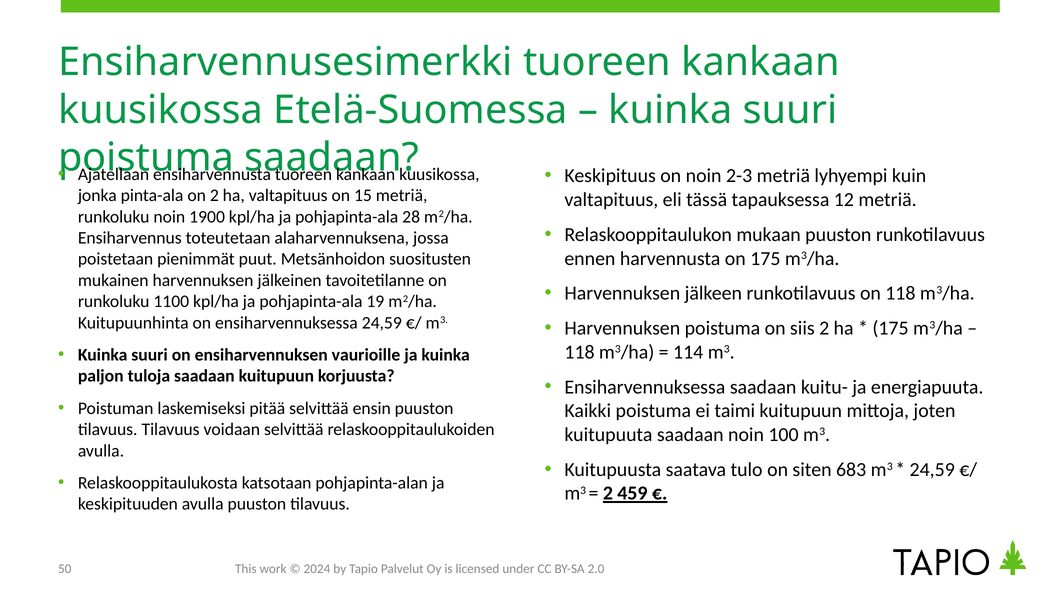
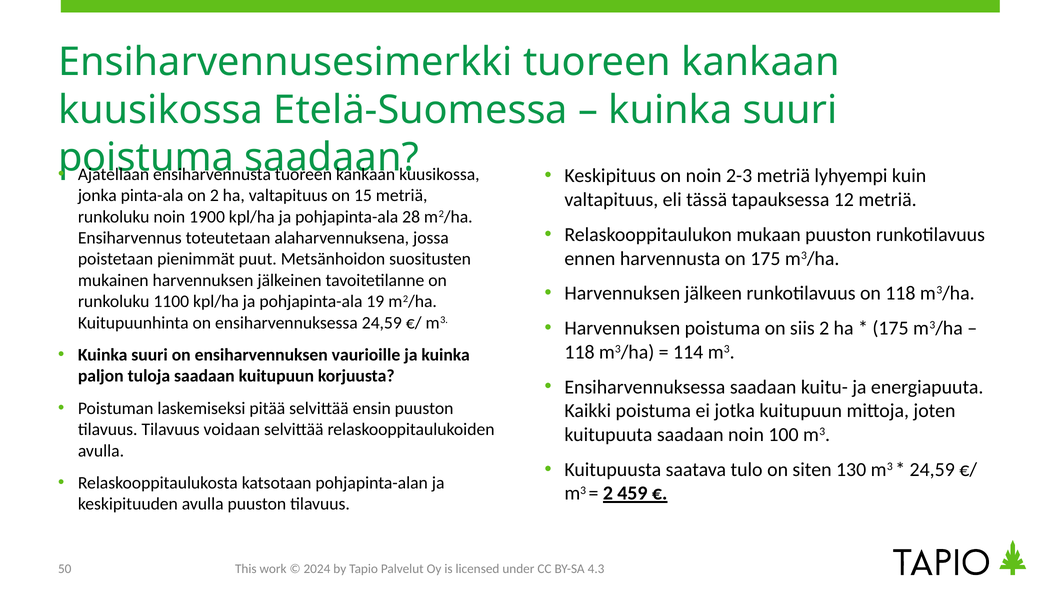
taimi: taimi -> jotka (735, 411)
683: 683 -> 130 (851, 470)
2.0: 2.0 -> 4.3 (596, 569)
